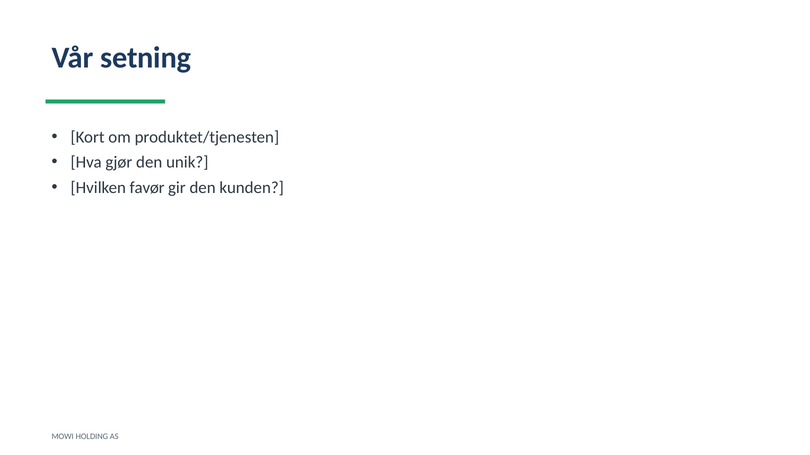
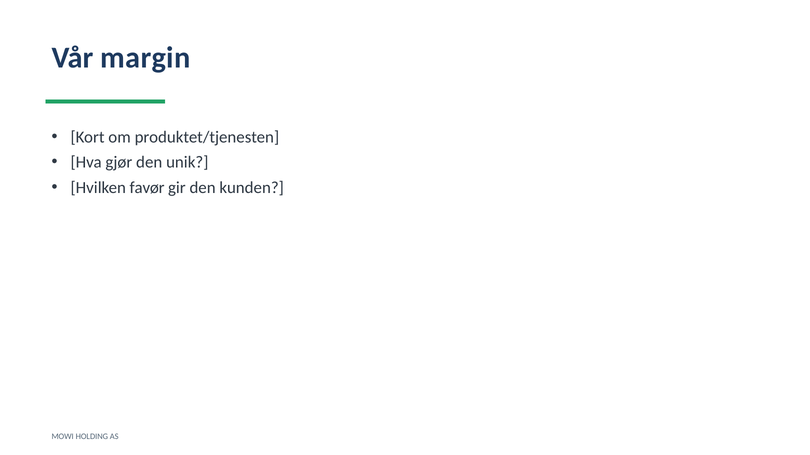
setning: setning -> margin (145, 58)
